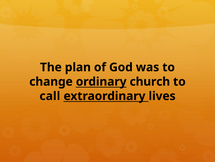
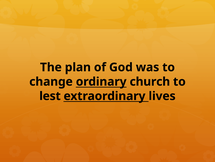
call: call -> lest (50, 96)
